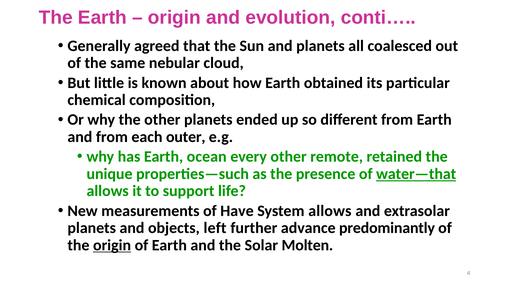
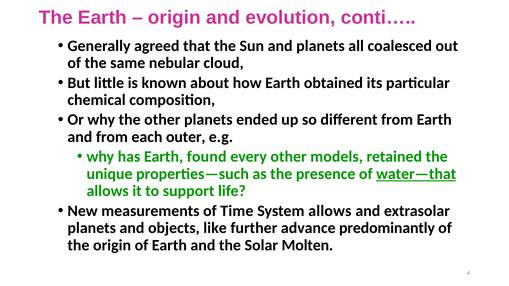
ocean: ocean -> found (207, 157)
remote: remote -> models (337, 157)
Have: Have -> Time (237, 211)
left: left -> like (215, 228)
origin underline: present -> none (112, 245)
